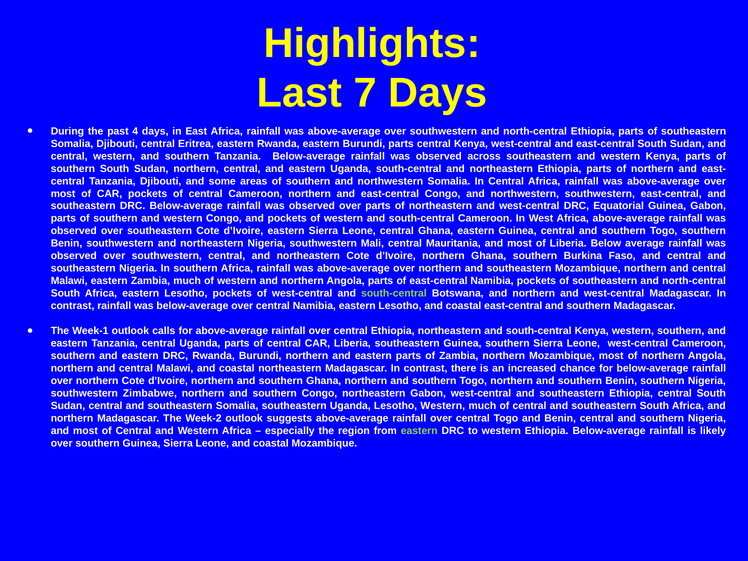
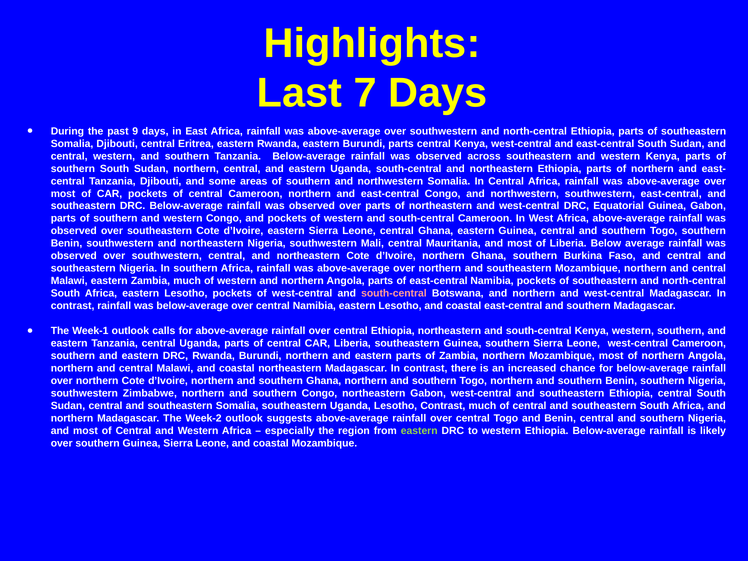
4: 4 -> 9 (135, 131)
south-central colour: light green -> pink (394, 293)
Lesotho Western: Western -> Contrast (443, 406)
